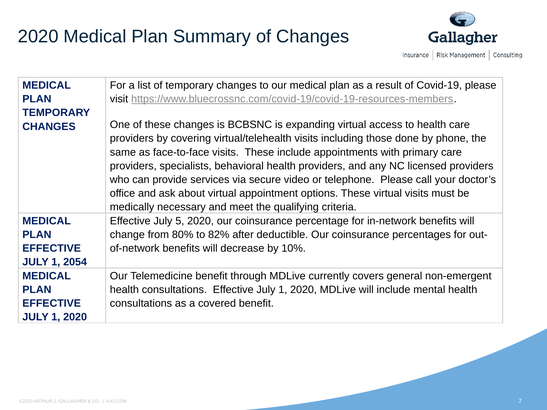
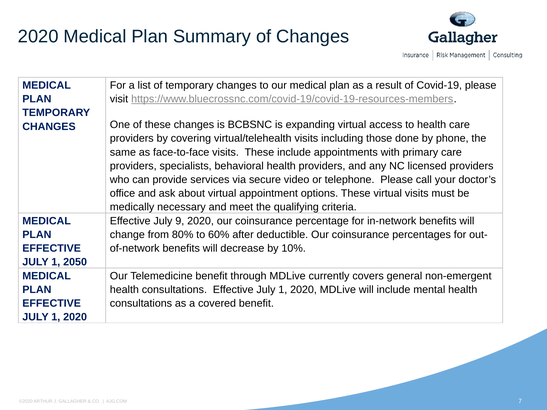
5: 5 -> 9 (180, 221)
82%: 82% -> 60% (219, 235)
2054: 2054 -> 2050 (75, 262)
